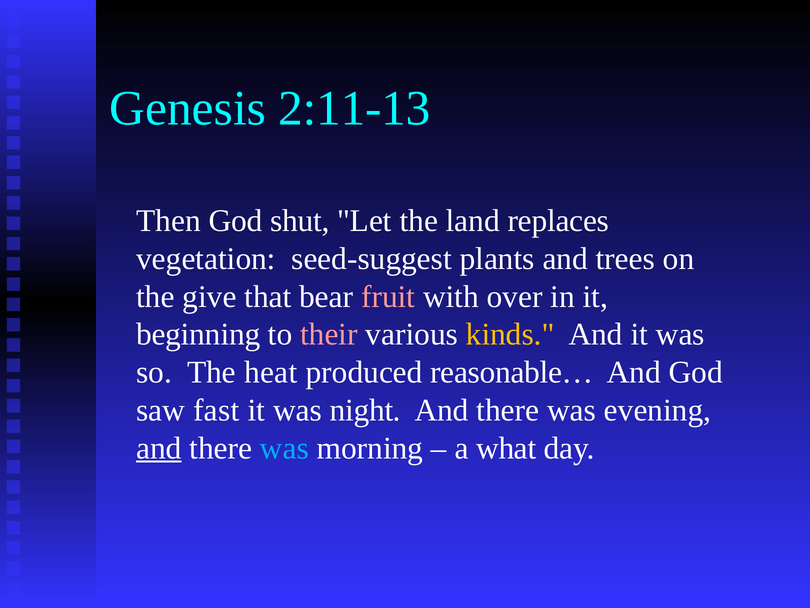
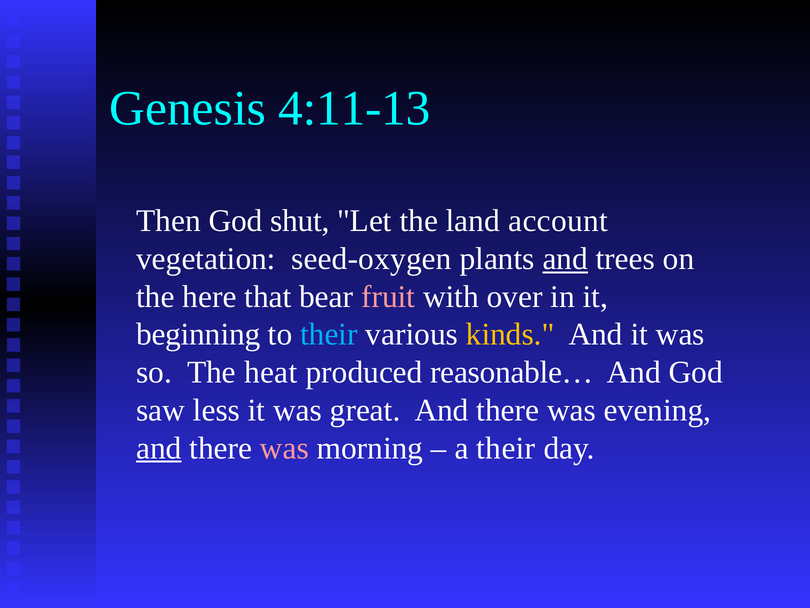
2:11-13: 2:11-13 -> 4:11-13 (355, 108)
replaces: replaces -> account (558, 221)
seed-suggest: seed-suggest -> seed-oxygen (372, 259)
and underline: none -> present (565, 259)
give: give -> here (209, 296)
their colour: pink -> light blue (329, 334)
fast: fast -> less (216, 410)
night: night -> great (365, 410)
was colour: light blue -> pink (284, 448)
a what: what -> their (506, 448)
